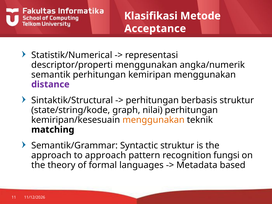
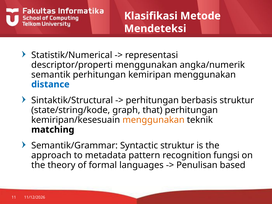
Acceptance: Acceptance -> Mendeteksi (155, 29)
distance colour: purple -> blue (50, 84)
nilai: nilai -> that (153, 110)
to approach: approach -> metadata (106, 155)
Metadata: Metadata -> Penulisan (197, 165)
